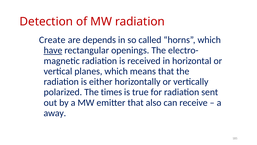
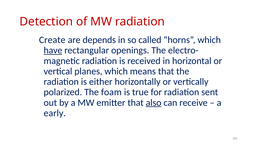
times: times -> foam (111, 92)
also underline: none -> present (154, 102)
away: away -> early (55, 113)
